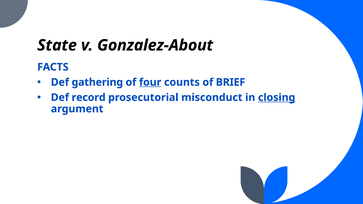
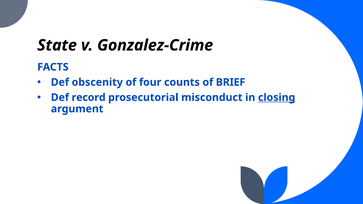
Gonzalez-About: Gonzalez-About -> Gonzalez-Crime (155, 45)
gathering: gathering -> obscenity (97, 82)
four underline: present -> none (150, 82)
